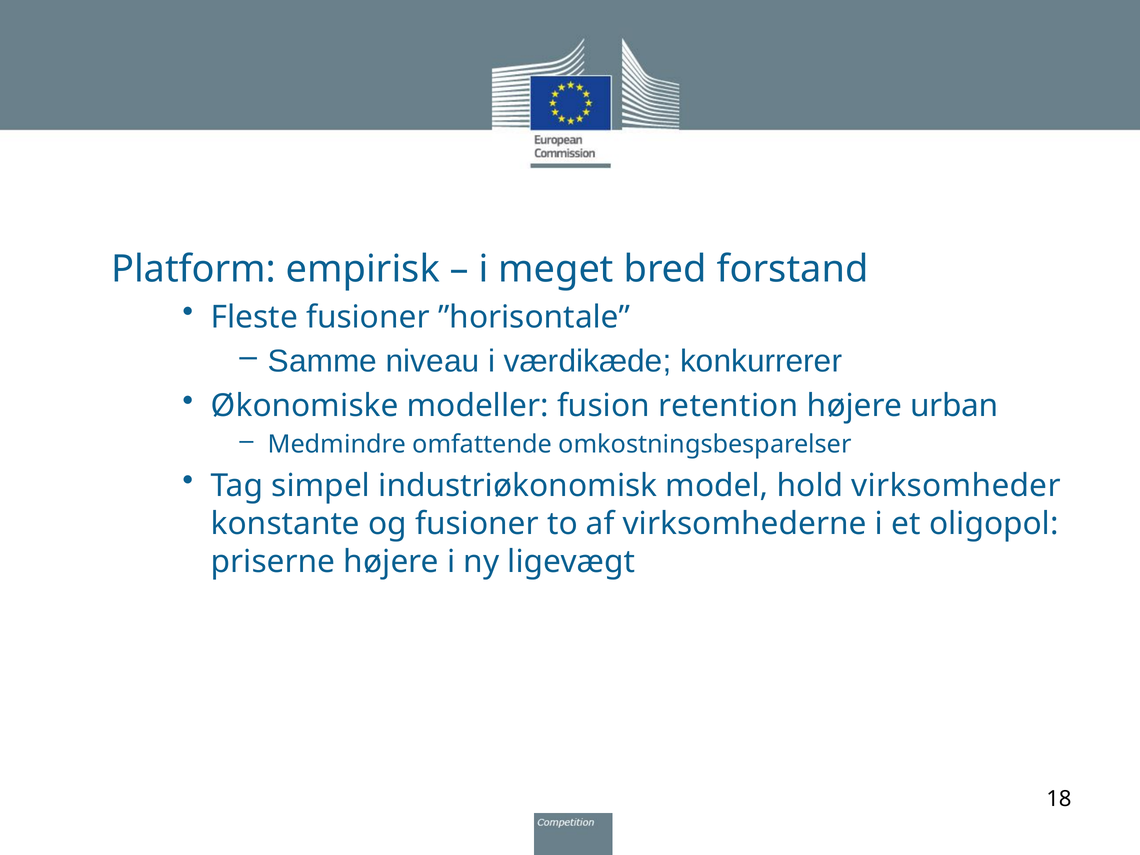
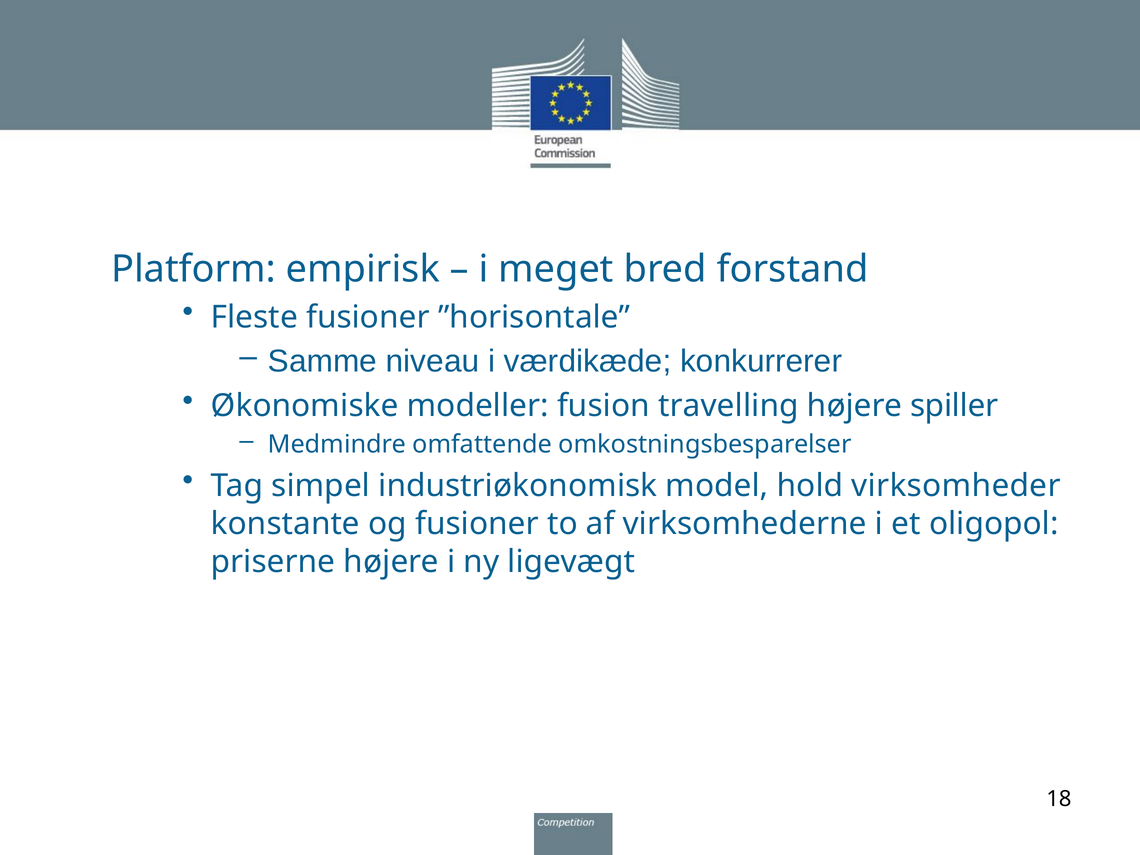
retention: retention -> travelling (728, 406)
urban: urban -> spiller (954, 406)
